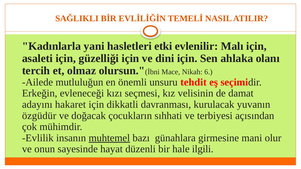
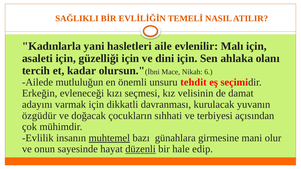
etki: etki -> aile (163, 46)
olmaz: olmaz -> kadar (82, 71)
hakaret: hakaret -> varmak (71, 105)
düzenli underline: none -> present (141, 149)
ilgili: ilgili -> edip (203, 149)
